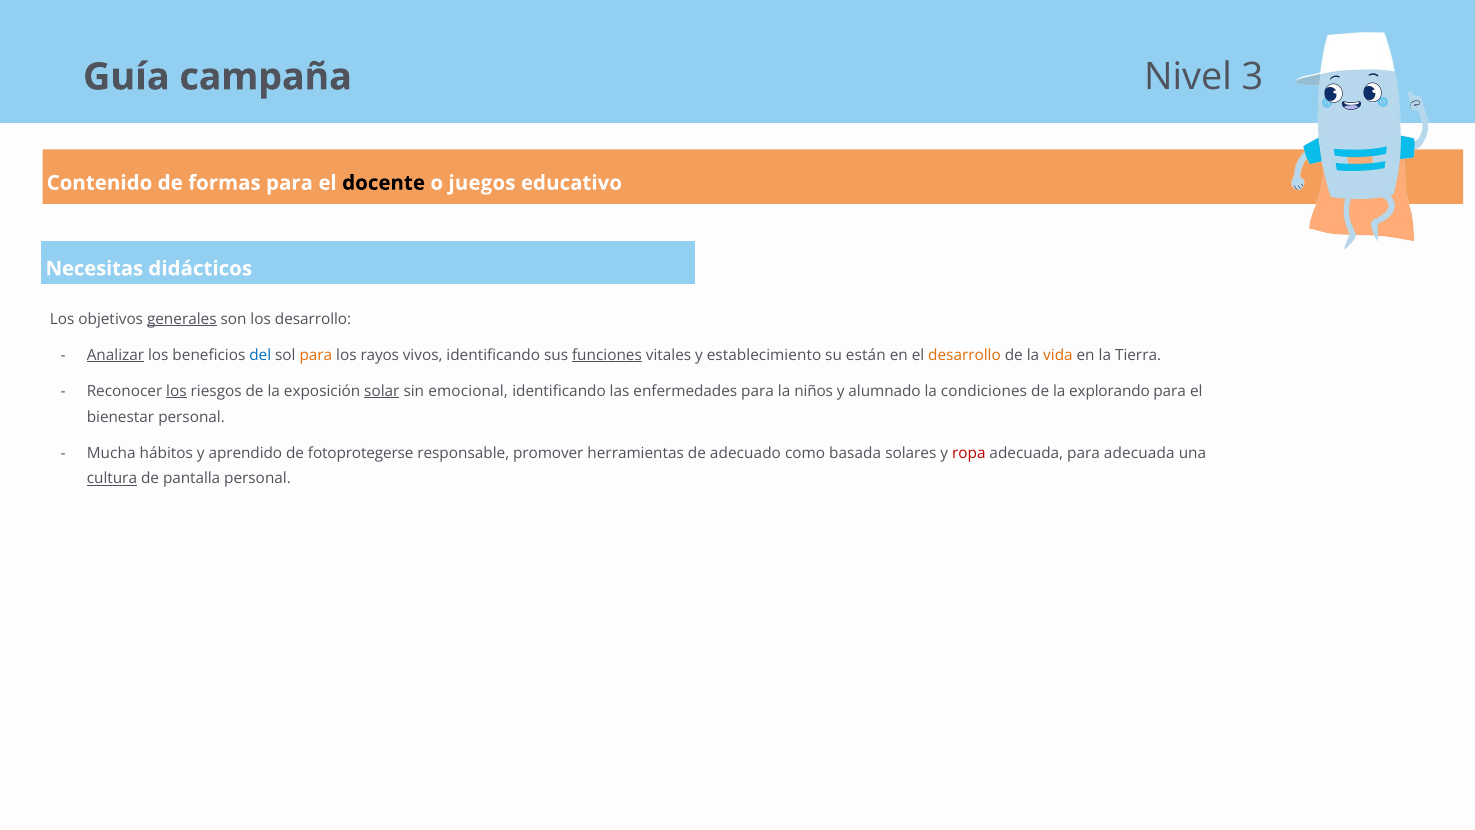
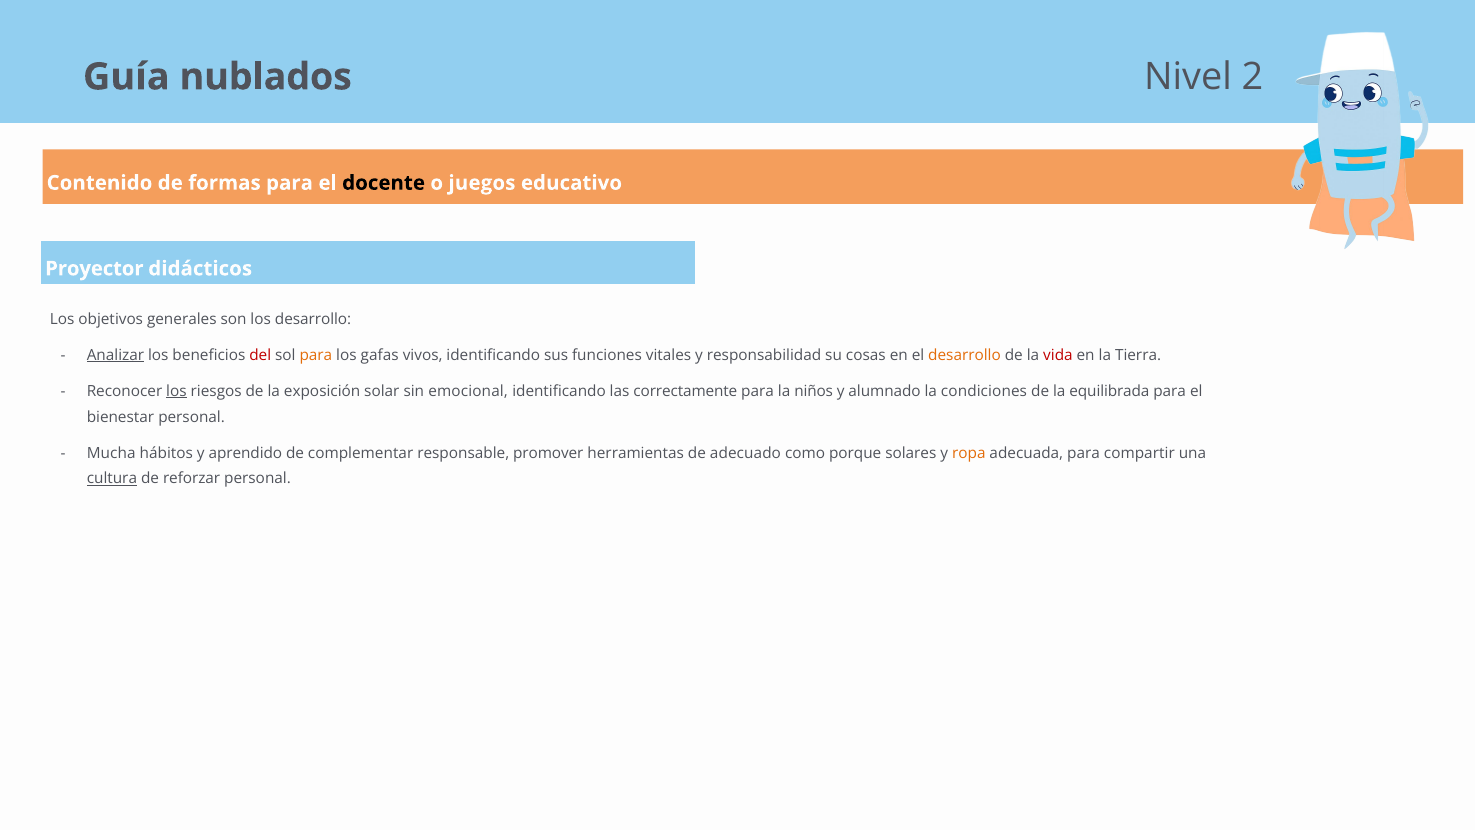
campaña: campaña -> nublados (266, 77)
3: 3 -> 2 (1253, 77)
Necesitas: Necesitas -> Proyector (94, 269)
generales underline: present -> none (182, 319)
del colour: blue -> red (260, 355)
rayos: rayos -> gafas (380, 355)
funciones underline: present -> none (607, 355)
establecimiento: establecimiento -> responsabilidad (764, 355)
están: están -> cosas (866, 355)
vida colour: orange -> red (1058, 355)
solar underline: present -> none (382, 391)
enfermedades: enfermedades -> correctamente (685, 391)
explorando: explorando -> equilibrada (1109, 391)
fotoprotegerse: fotoprotegerse -> complementar (361, 453)
basada: basada -> porque (855, 453)
ropa colour: red -> orange (969, 453)
para adecuada: adecuada -> compartir (1139, 453)
pantalla: pantalla -> reforzar (192, 479)
